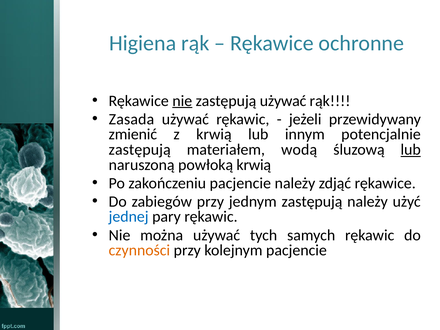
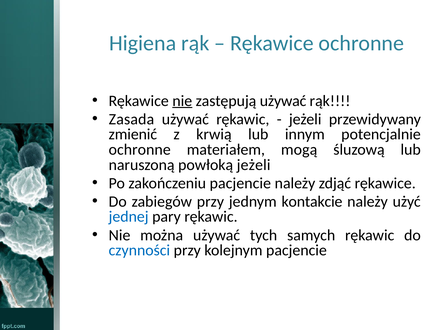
zastępują: zastępują -> ochronne (140, 150)
wodą: wodą -> mogą (299, 150)
lub underline: present -> none (411, 150)
powłoką krwią: krwią -> jeżeli (254, 165)
jednym zastępują: zastępują -> kontakcie (312, 202)
czynności colour: orange -> blue (139, 250)
